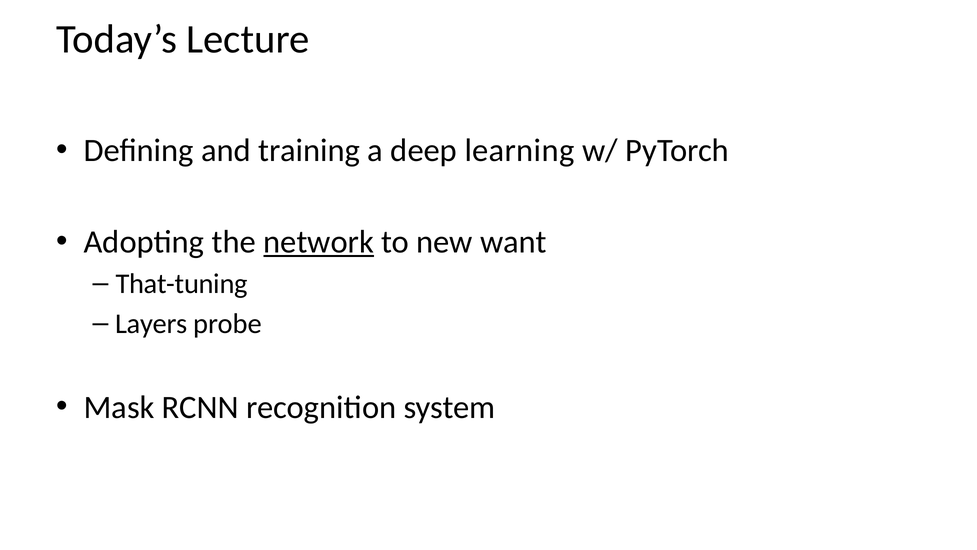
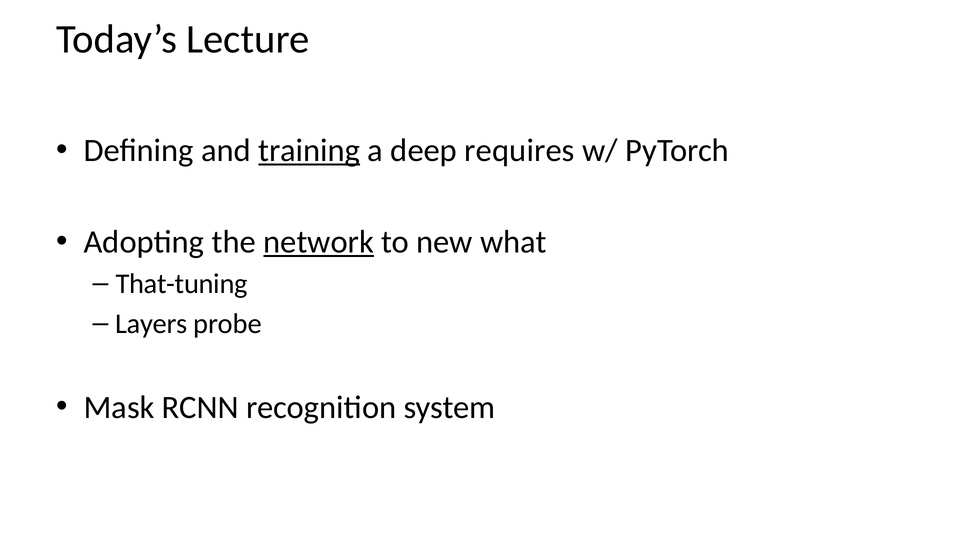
training underline: none -> present (309, 151)
learning: learning -> requires (520, 151)
want: want -> what (513, 242)
